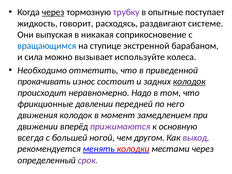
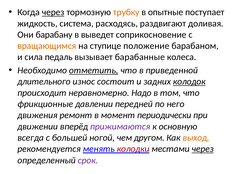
трубку colour: purple -> orange (126, 12)
говорит: говорит -> система (77, 23)
системе: системе -> доливая (206, 23)
выпуская: выпуская -> барабану (54, 35)
никакая: никакая -> выведет (97, 35)
вращающимся colour: blue -> orange (47, 46)
экстренной: экстренной -> положение (146, 46)
можно: можно -> педаль (59, 57)
используйте: используйте -> барабанные (140, 57)
отметить underline: none -> present (94, 70)
прокачивать: прокачивать -> длительного (44, 82)
движения колодок: колодок -> ремонт (76, 115)
замедлением: замедлением -> периодически (164, 115)
выход colour: purple -> orange (196, 138)
через underline: none -> present (203, 149)
